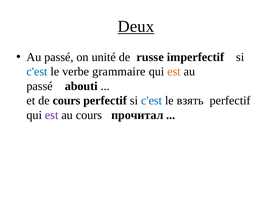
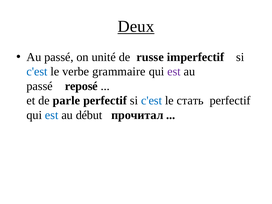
est colour: orange -> purple (174, 72)
abouti: abouti -> reposé (81, 86)
de cours: cours -> parle (66, 101)
взять: взять -> стать (190, 101)
est colour: purple -> blue (52, 115)
au cours: cours -> début (89, 115)
